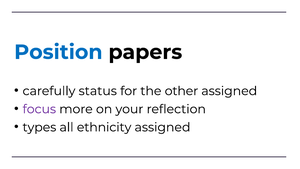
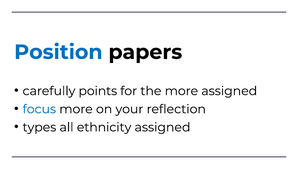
status: status -> points (98, 91)
the other: other -> more (181, 91)
focus colour: purple -> blue (39, 109)
